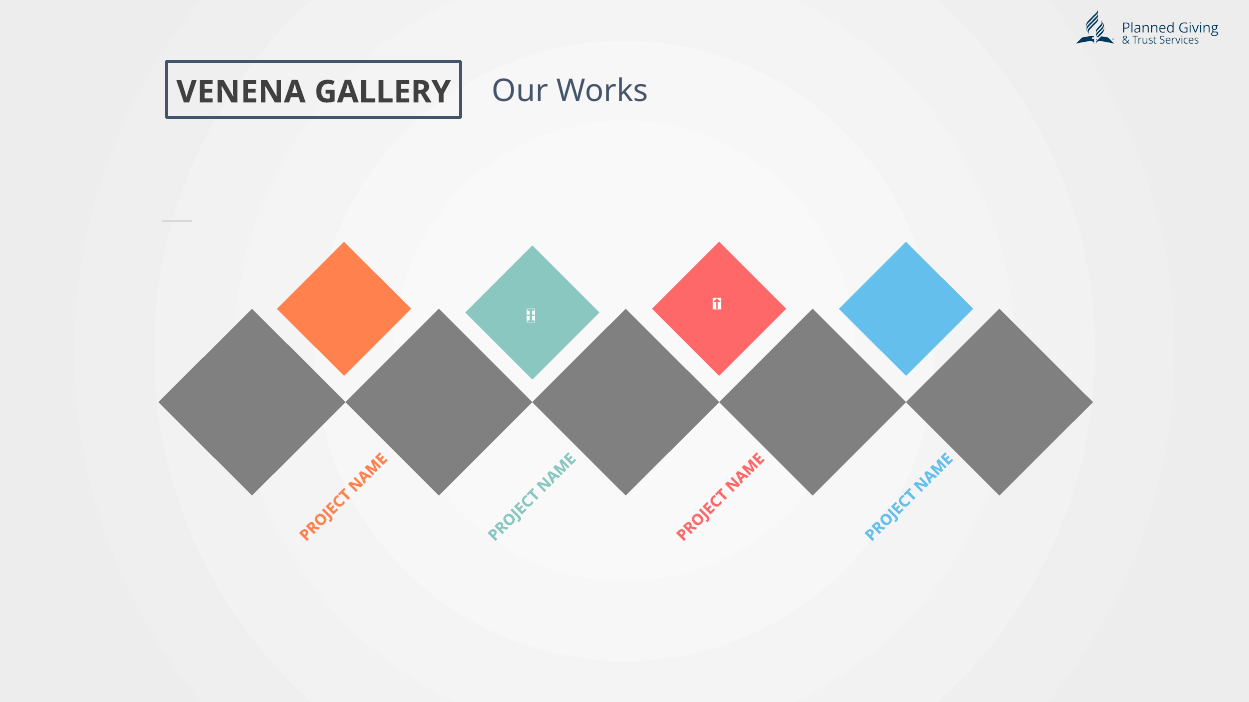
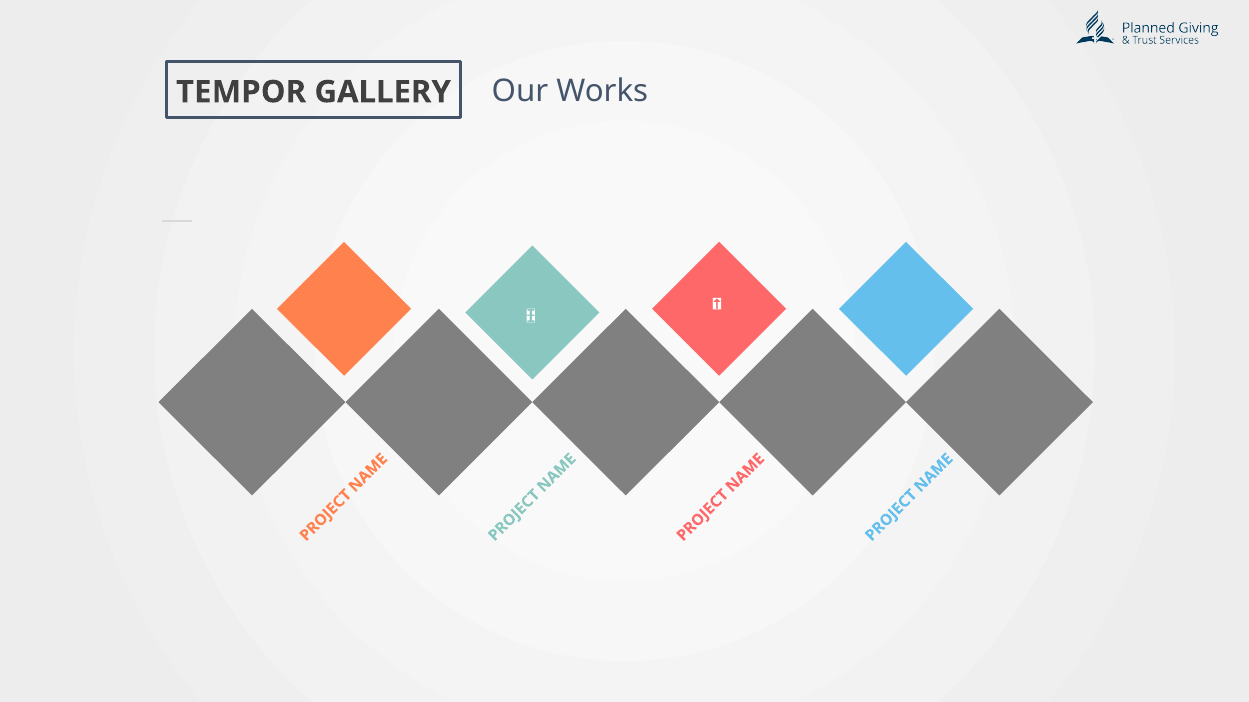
VENENA: VENENA -> TEMPOR (241, 92)
